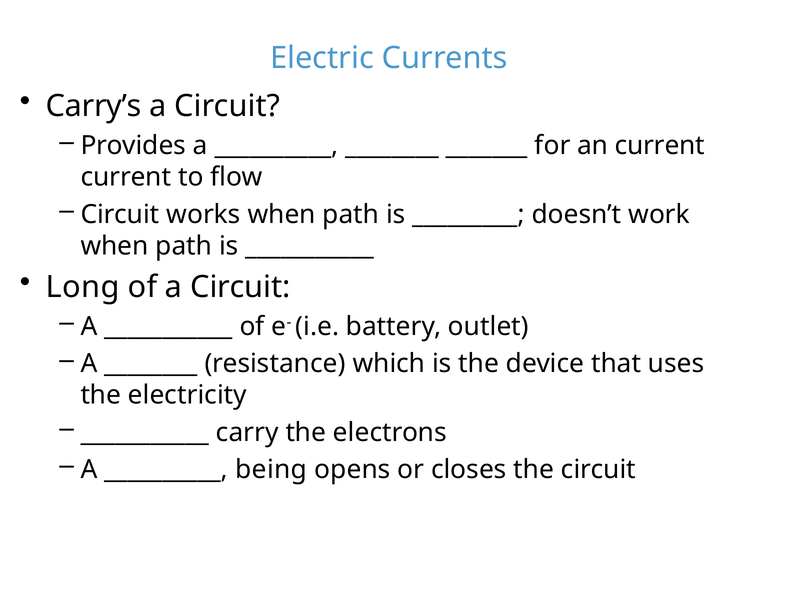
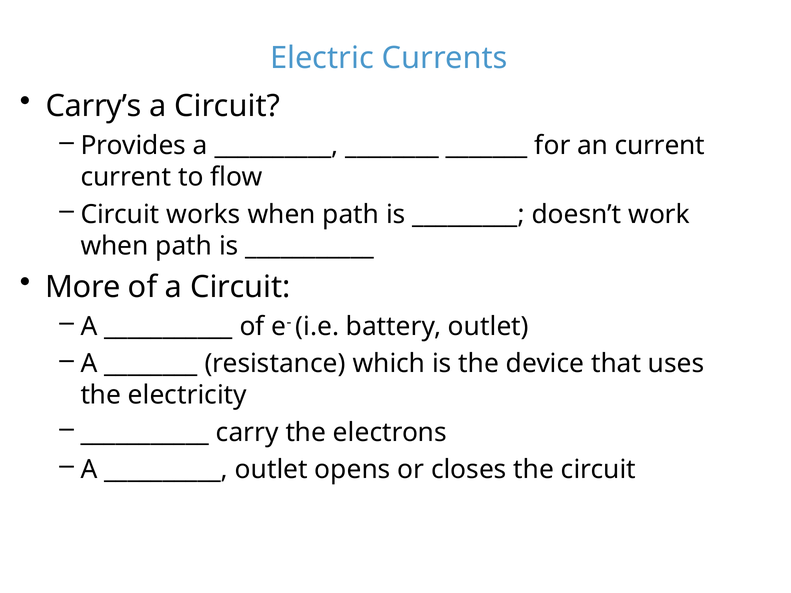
Long: Long -> More (83, 287)
being: being -> outlet (271, 470)
